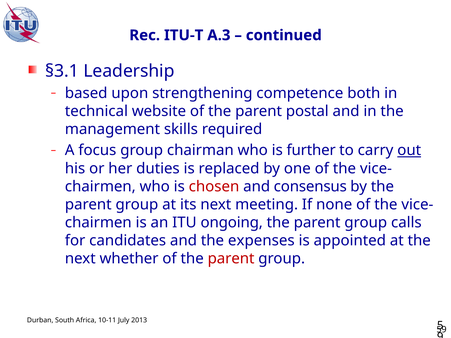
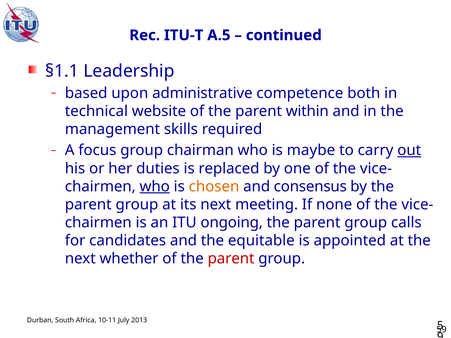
A.3: A.3 -> A.5 (219, 35)
§3.1: §3.1 -> §1.1 (62, 71)
strengthening: strengthening -> administrative (202, 93)
postal: postal -> within (307, 111)
further: further -> maybe (311, 150)
who underline: none -> present (155, 187)
chosen colour: red -> orange (214, 187)
expenses: expenses -> equitable (261, 241)
